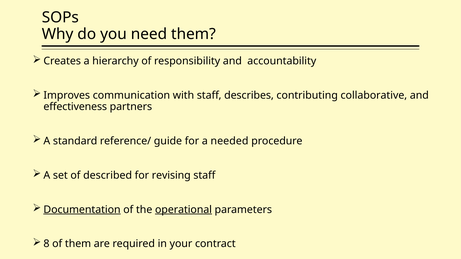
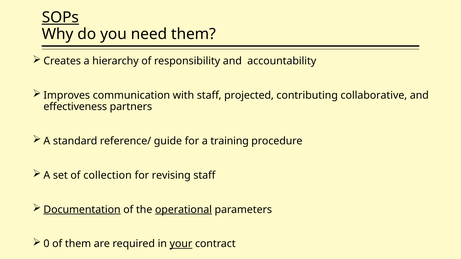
SOPs underline: none -> present (60, 18)
describes: describes -> projected (249, 95)
needed: needed -> training (230, 141)
described: described -> collection (108, 175)
8: 8 -> 0 (47, 244)
your underline: none -> present (181, 244)
